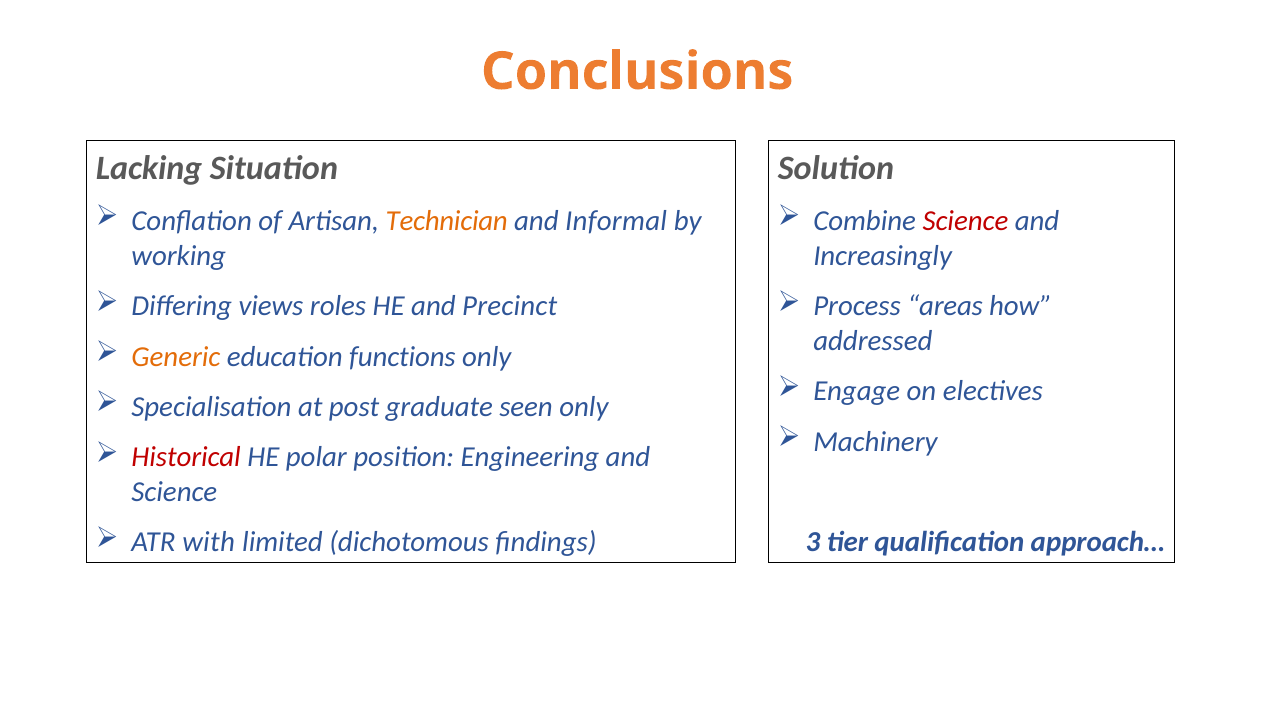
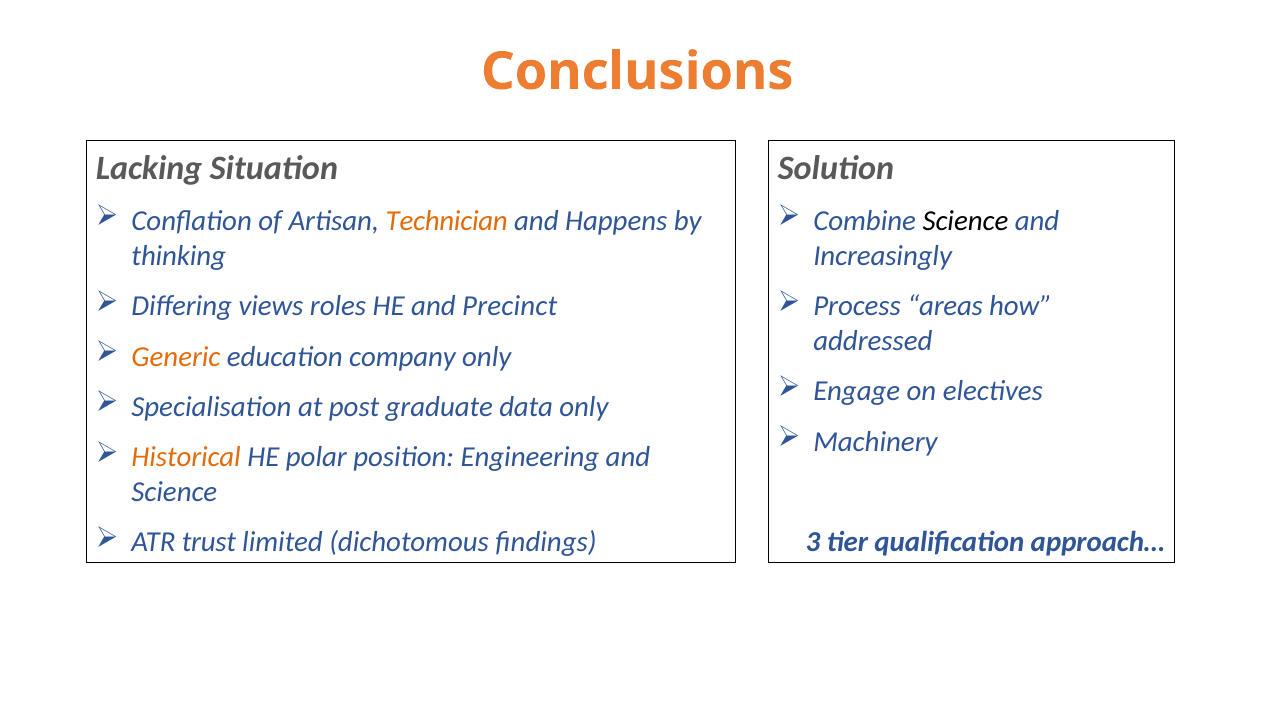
Informal: Informal -> Happens (616, 221)
Science colour: red -> black (965, 221)
working: working -> thinking (179, 256)
functions: functions -> company (402, 357)
seen: seen -> data (526, 407)
Historical colour: red -> orange (186, 458)
with: with -> trust (209, 543)
